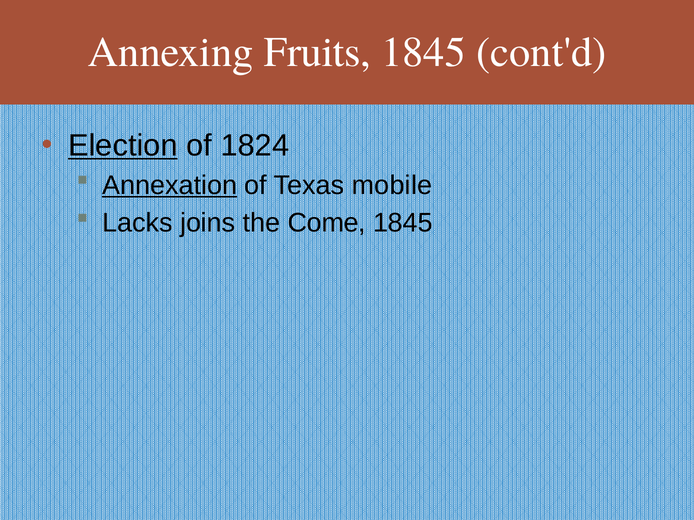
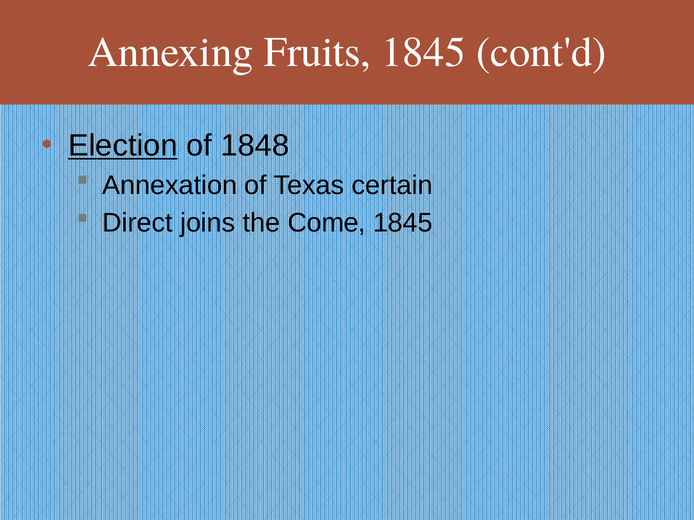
1824: 1824 -> 1848 (255, 146)
Annexation underline: present -> none (170, 185)
mobile: mobile -> certain (392, 185)
Lacks: Lacks -> Direct (137, 223)
